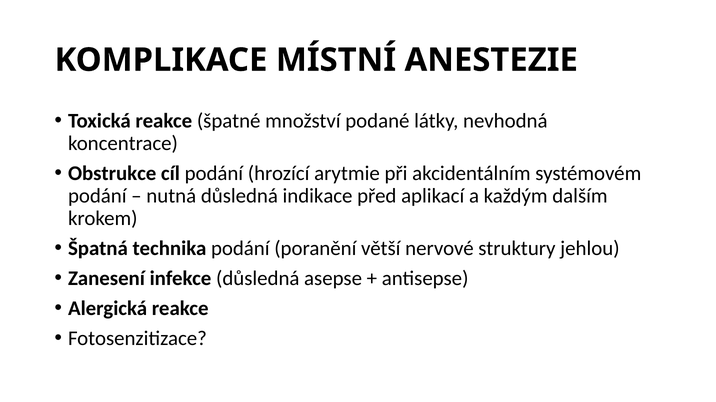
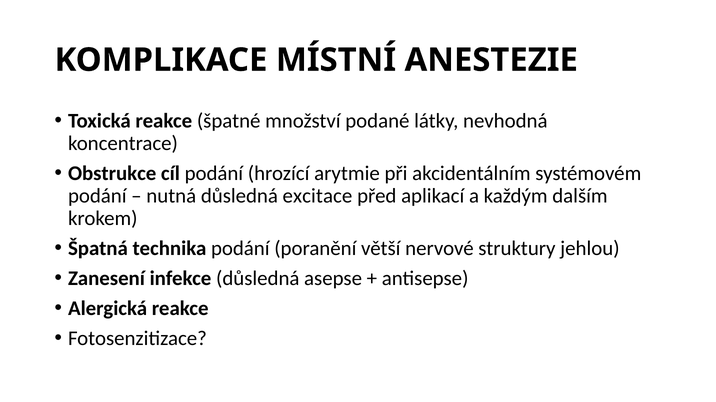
indikace: indikace -> excitace (317, 196)
